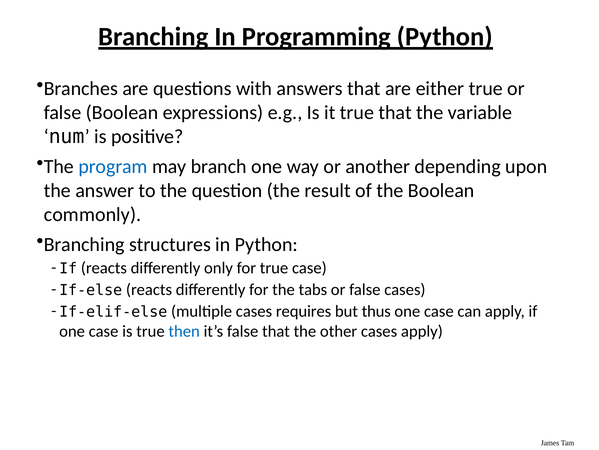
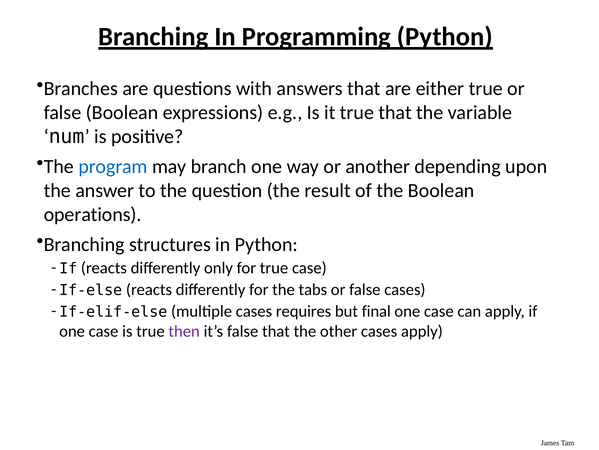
commonly: commonly -> operations (93, 214)
thus: thus -> final (376, 311)
then colour: blue -> purple (184, 331)
